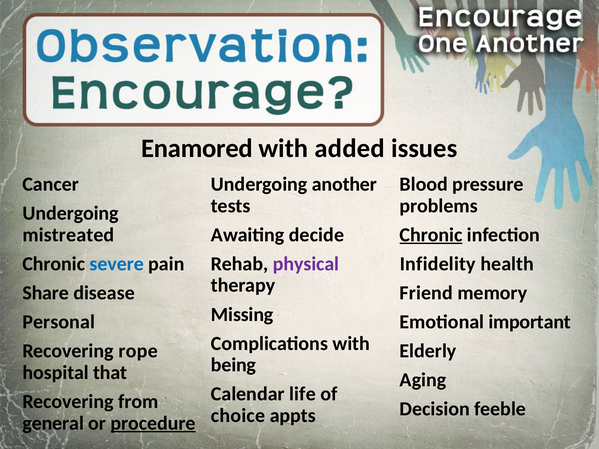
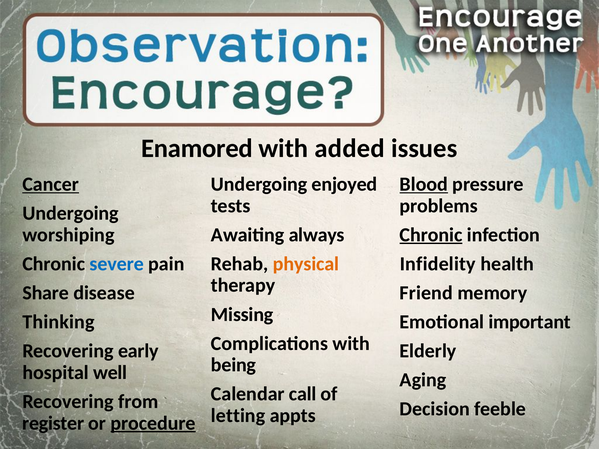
Cancer underline: none -> present (51, 184)
another: another -> enjoyed (344, 184)
Blood underline: none -> present (424, 184)
mistreated: mistreated -> worshiping (68, 235)
decide: decide -> always (317, 235)
physical colour: purple -> orange (306, 264)
Personal: Personal -> Thinking (59, 322)
rope: rope -> early (138, 351)
that: that -> well (110, 373)
life: life -> call (303, 394)
choice: choice -> letting (238, 416)
general: general -> register (53, 423)
